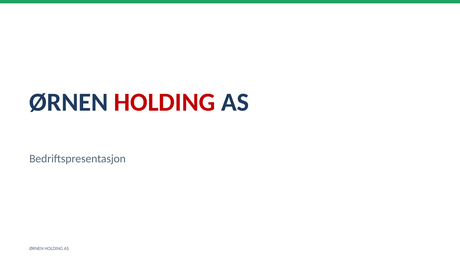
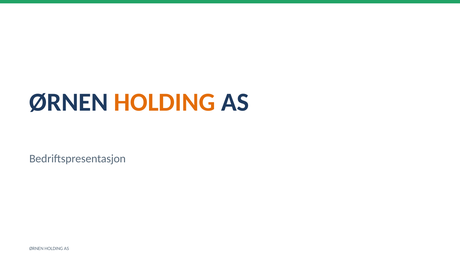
HOLDING colour: red -> orange (165, 102)
